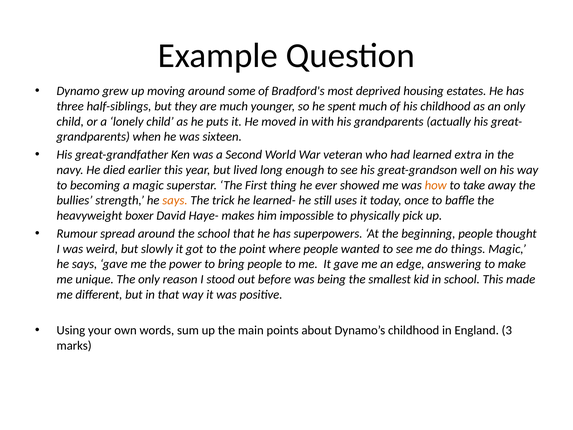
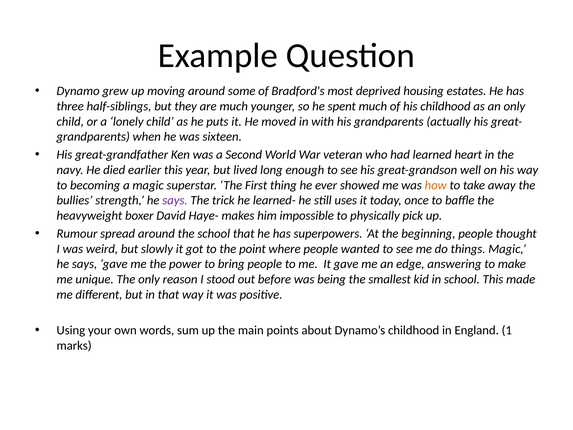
extra: extra -> heart (468, 155)
says colour: orange -> purple (175, 200)
3: 3 -> 1 (507, 330)
